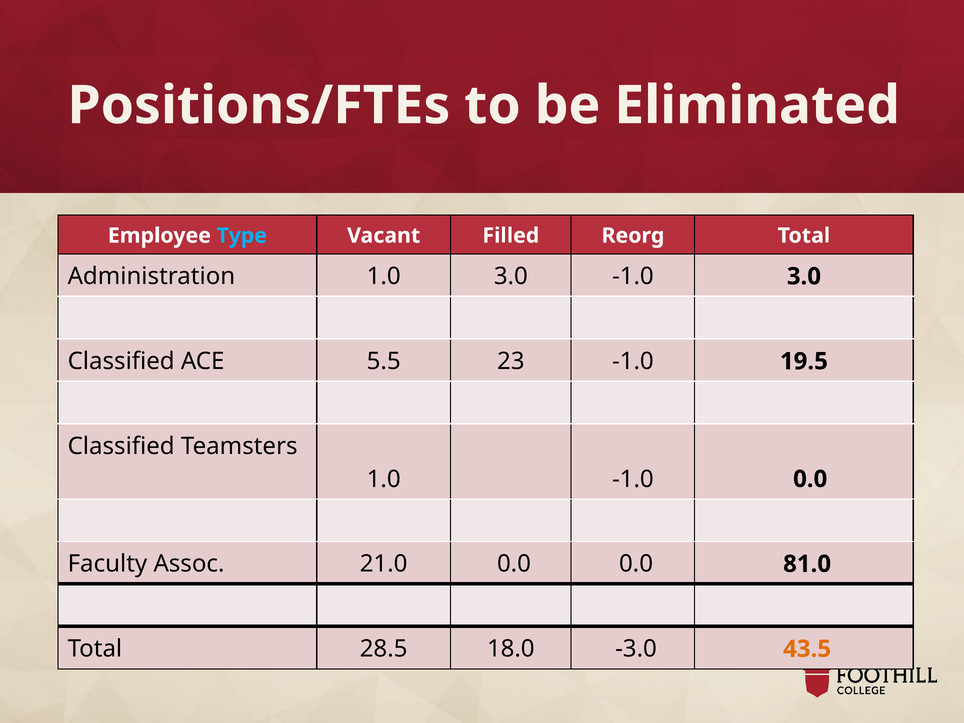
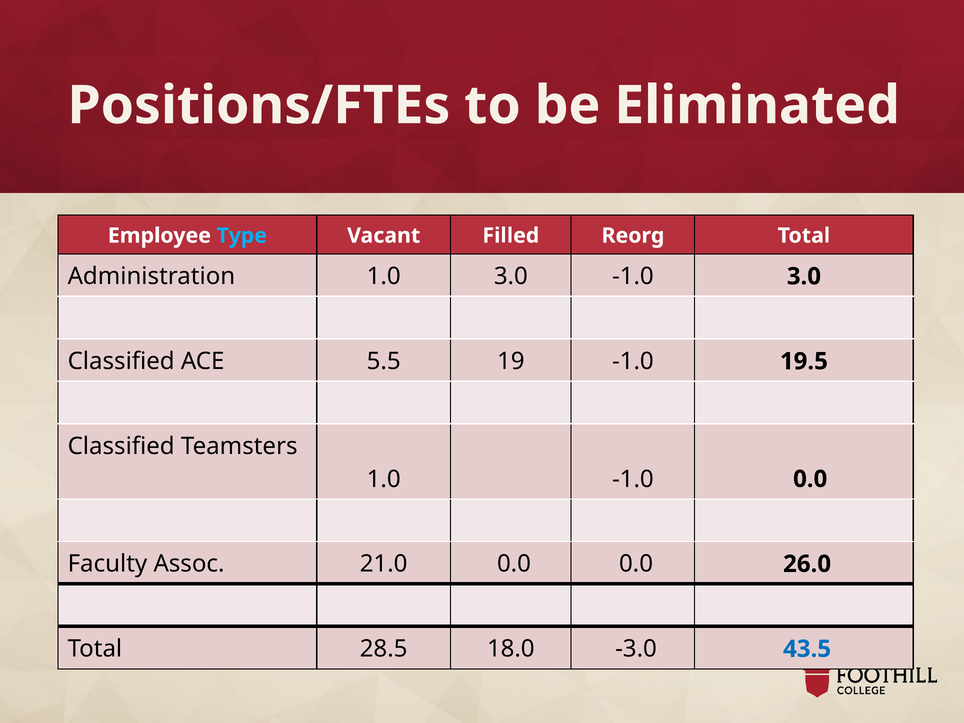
23: 23 -> 19 (511, 361)
81.0: 81.0 -> 26.0 (807, 564)
43.5 colour: orange -> blue (807, 649)
